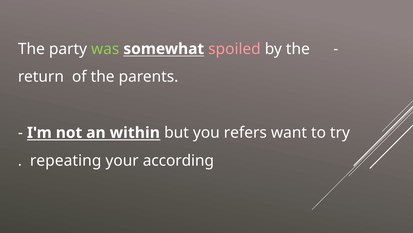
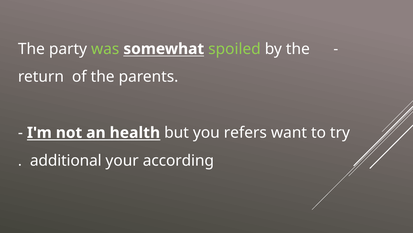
spoiled colour: pink -> light green (234, 49)
within: within -> health (135, 132)
repeating: repeating -> additional (66, 160)
